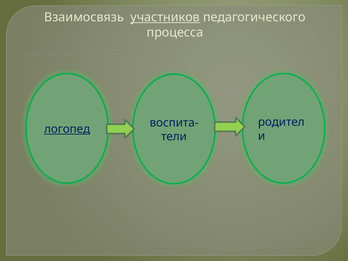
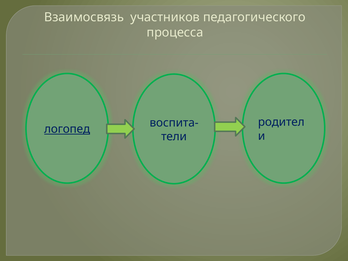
участников underline: present -> none (165, 17)
